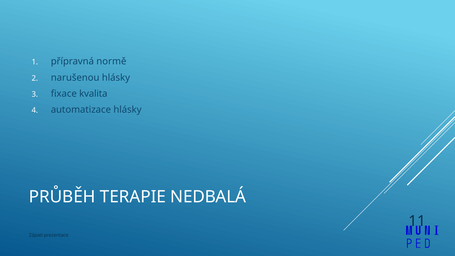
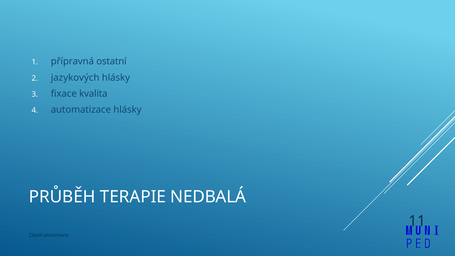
normě: normě -> ostatní (111, 61)
narušenou: narušenou -> jazykových (75, 78)
